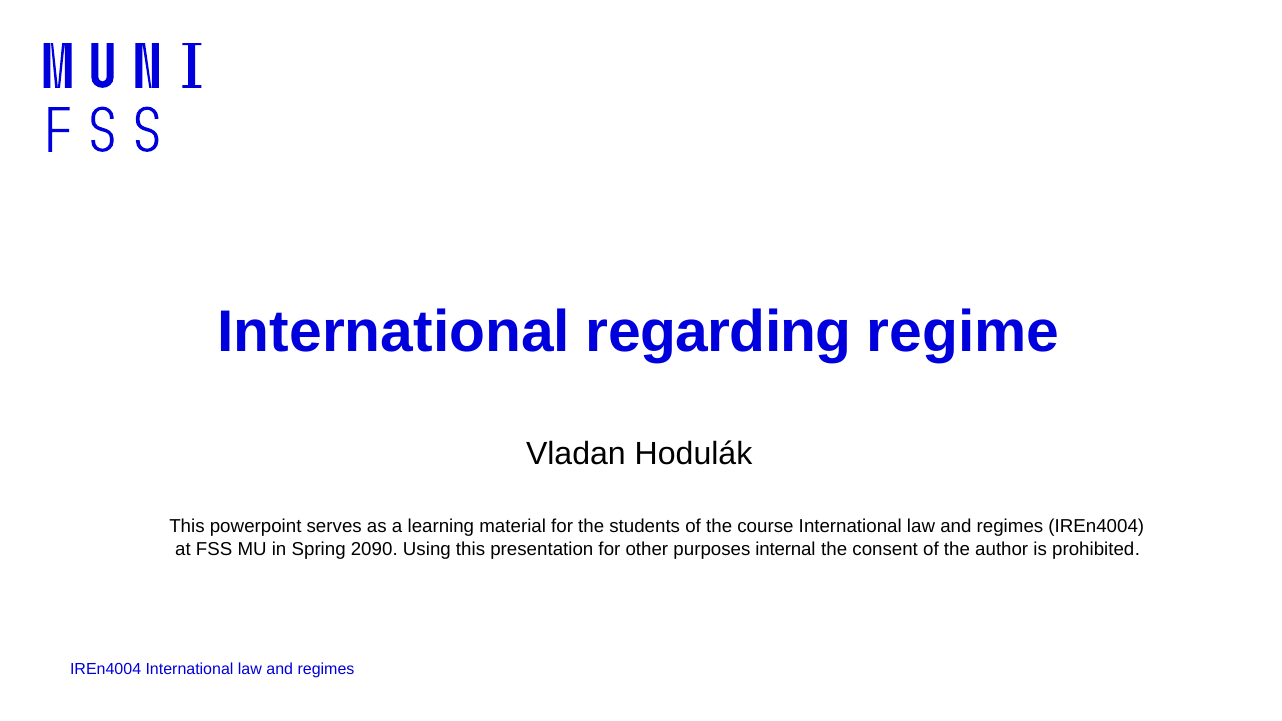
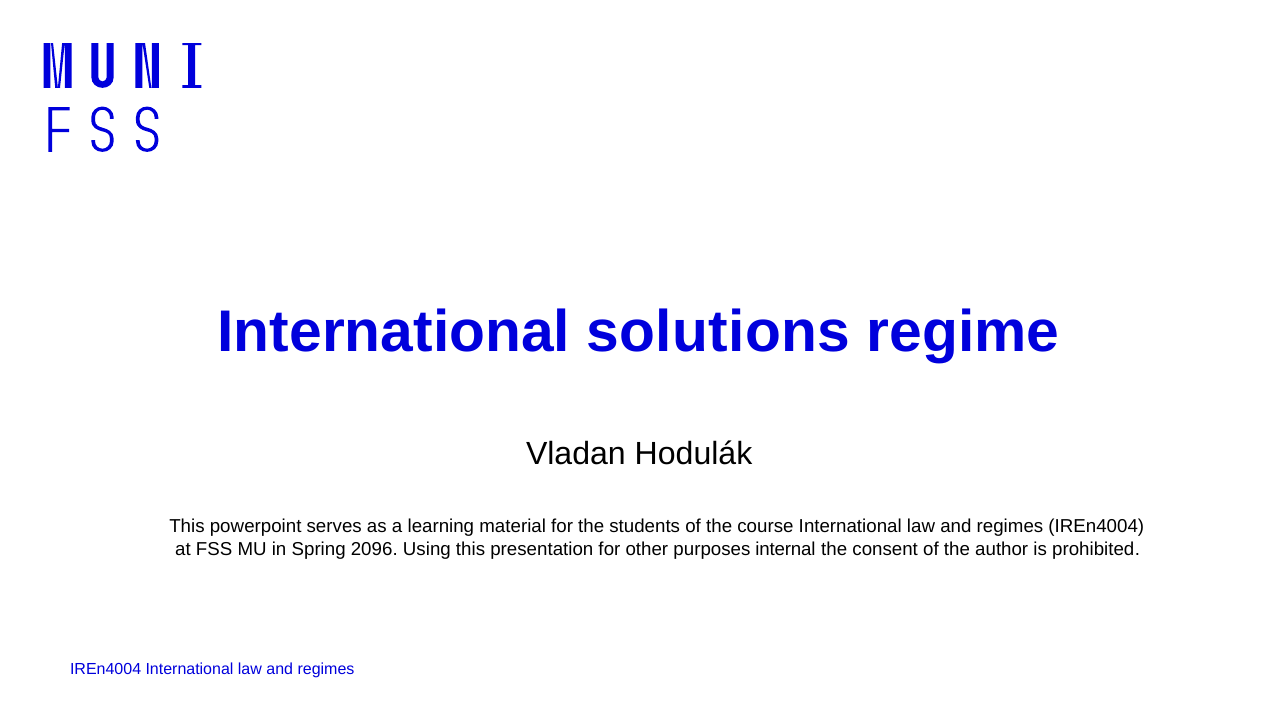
regarding: regarding -> solutions (718, 333)
2090: 2090 -> 2096 (374, 549)
